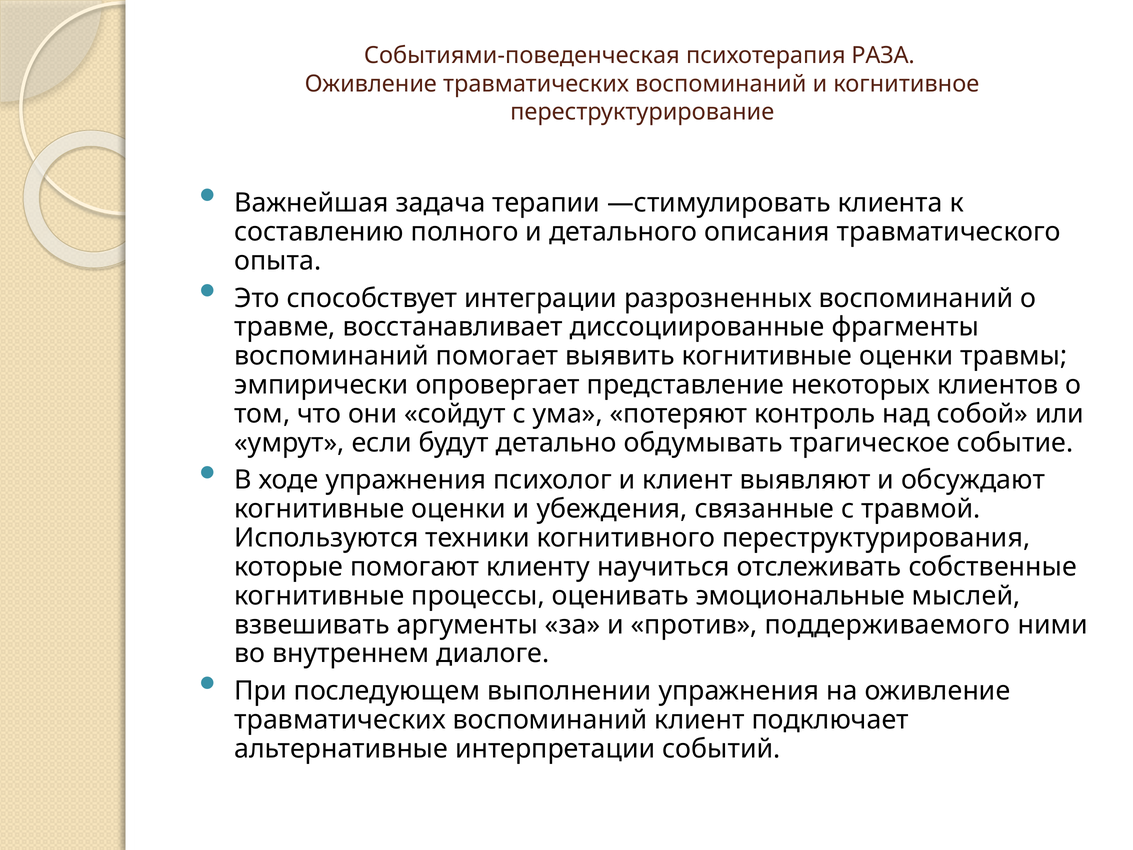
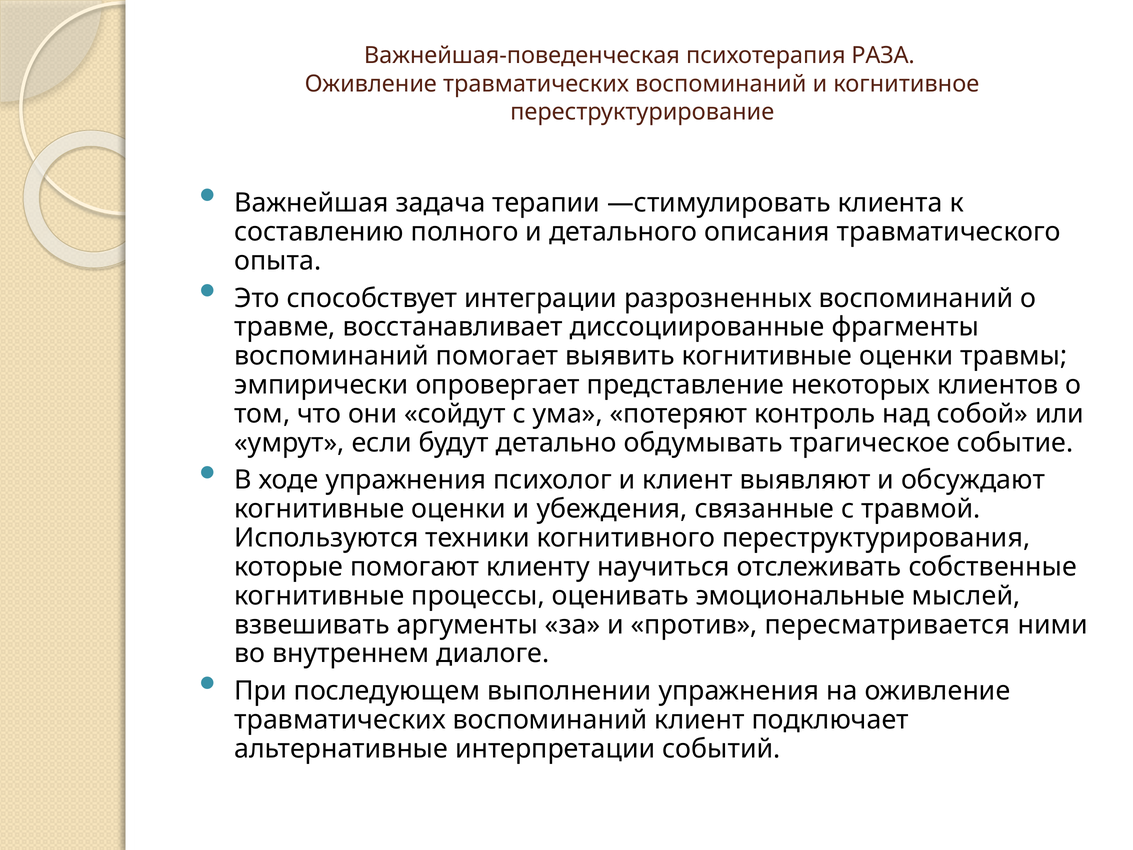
Событиями-поведенческая: Событиями-поведенческая -> Важнейшая-поведенческая (522, 55)
поддерживаемого: поддерживаемого -> пересматривается (887, 625)
